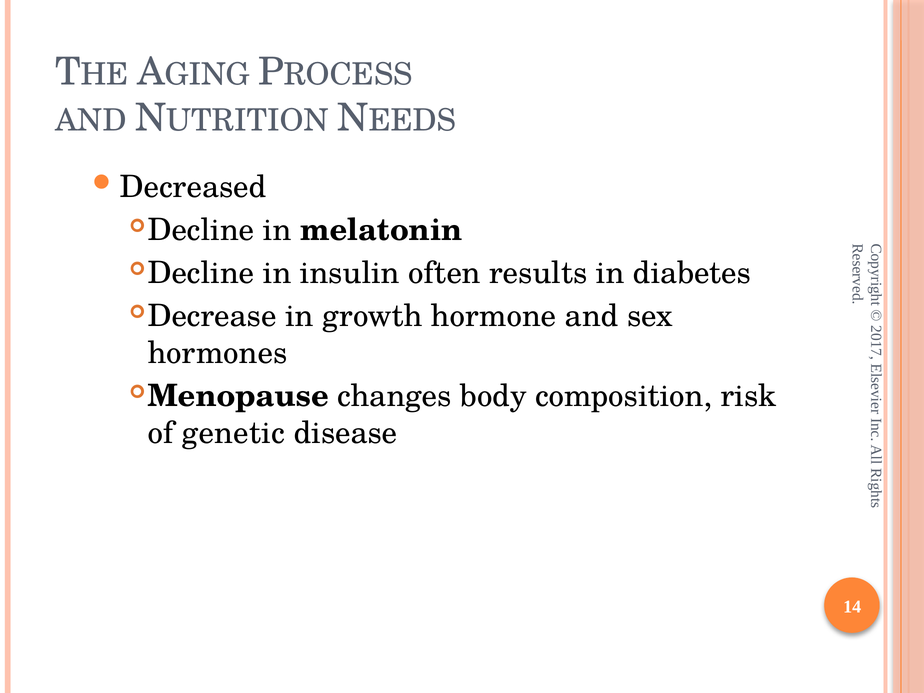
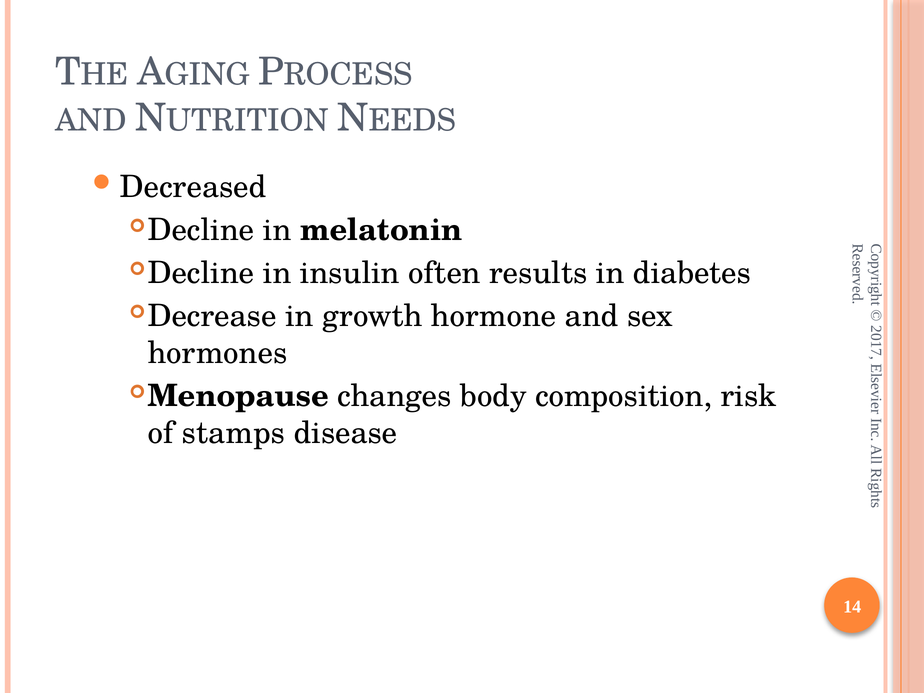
genetic: genetic -> stamps (234, 433)
